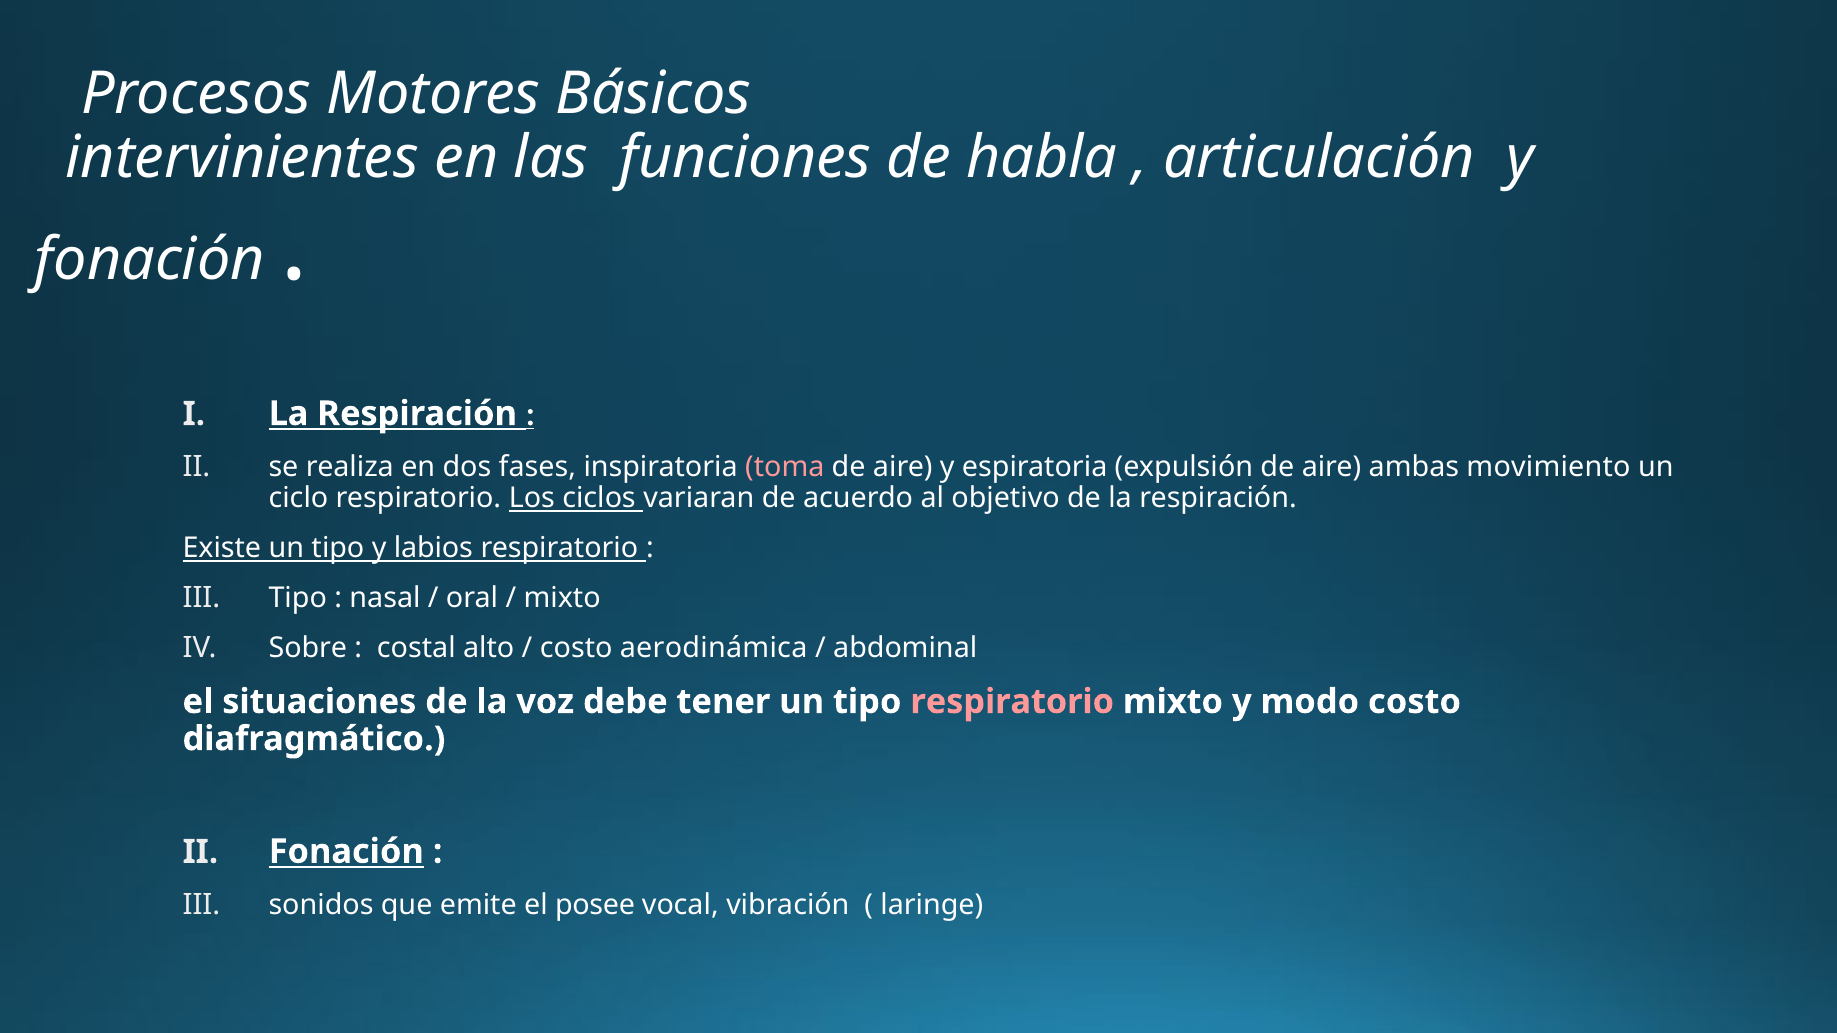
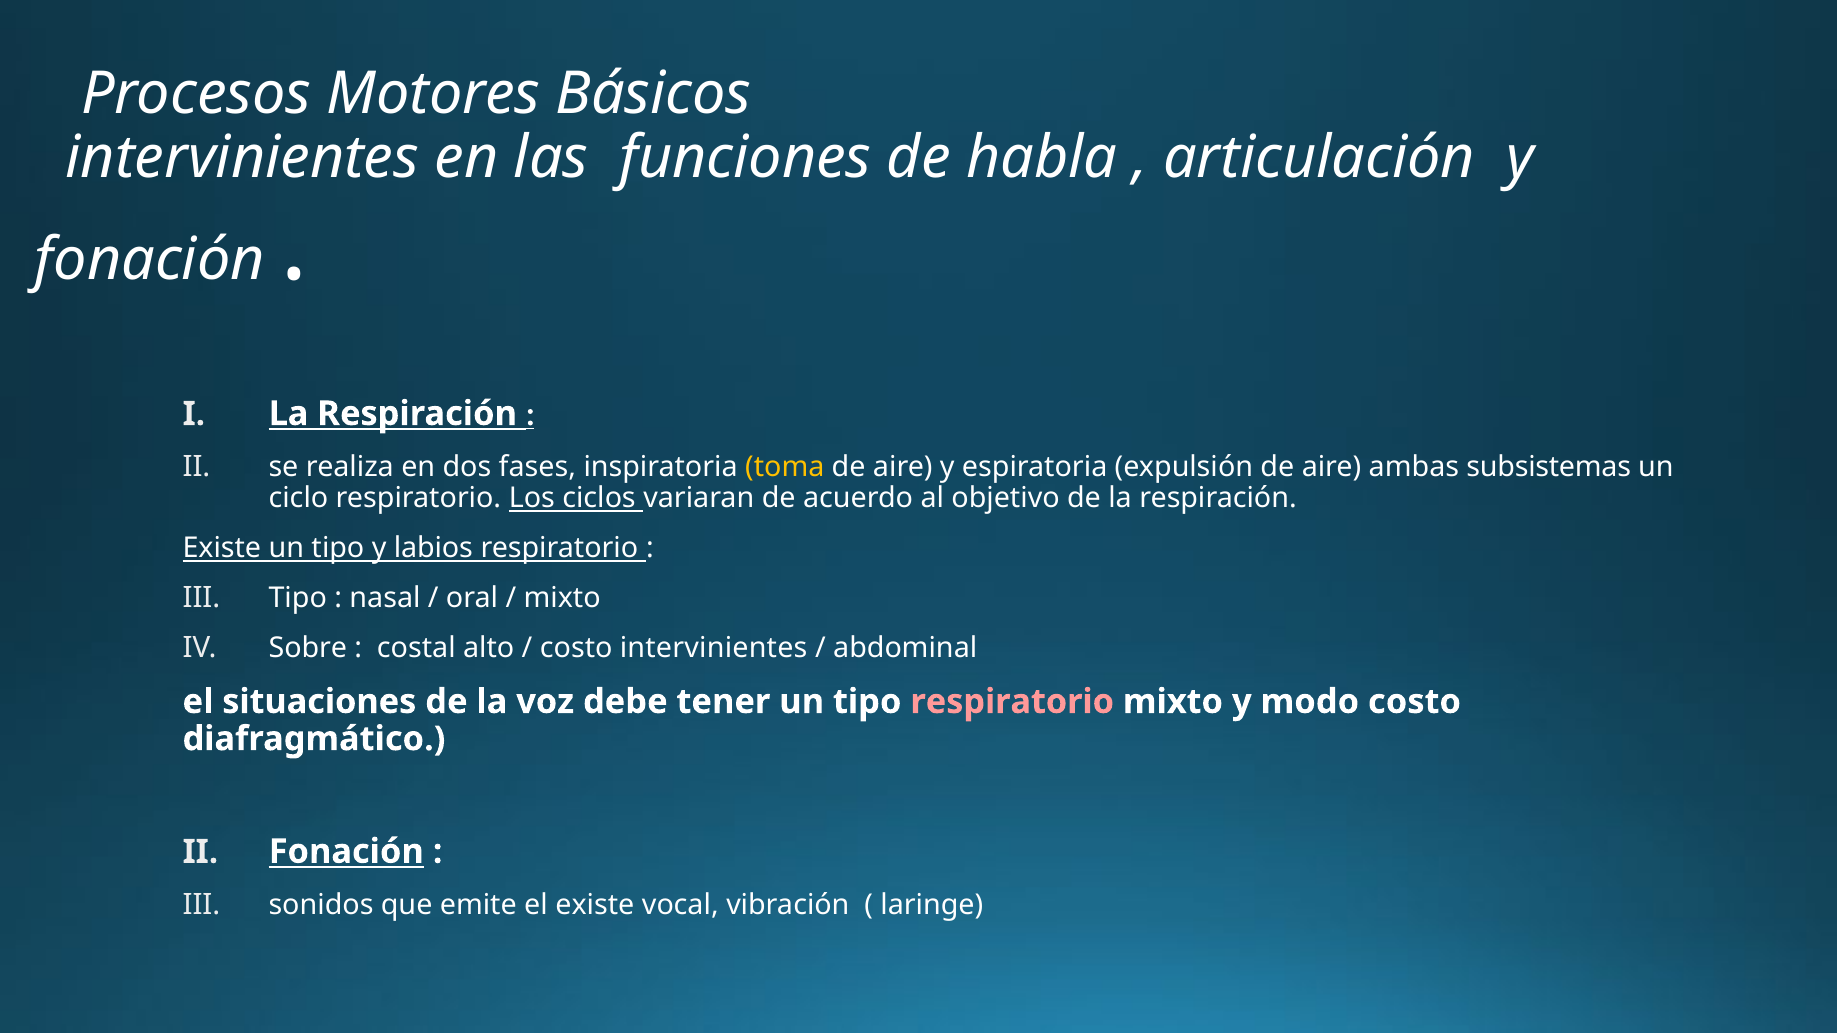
toma colour: pink -> yellow (785, 467)
movimiento: movimiento -> subsistemas (1549, 467)
costo aerodinámica: aerodinámica -> intervinientes (714, 649)
el posee: posee -> existe (595, 905)
